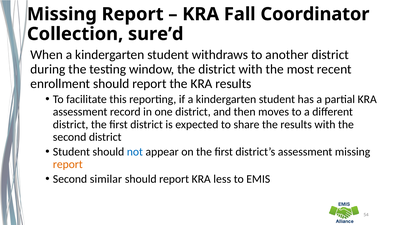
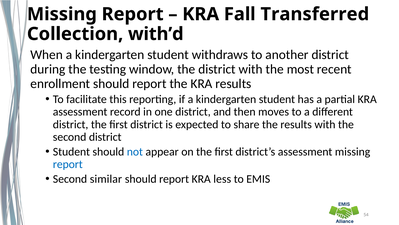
Coordinator: Coordinator -> Transferred (315, 14)
sure’d: sure’d -> with’d (156, 34)
report colour: orange -> blue (68, 164)
